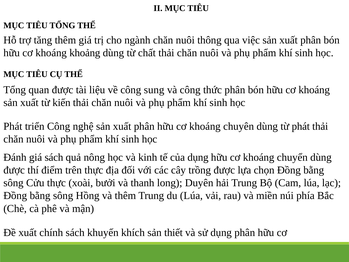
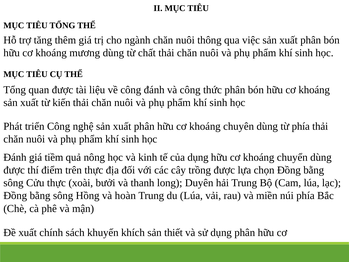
khoảng: khoảng -> mương (85, 53)
công sung: sung -> đánh (154, 90)
từ phát: phát -> phía (301, 126)
giá sách: sách -> tiềm (54, 157)
và thêm: thêm -> hoàn (125, 196)
